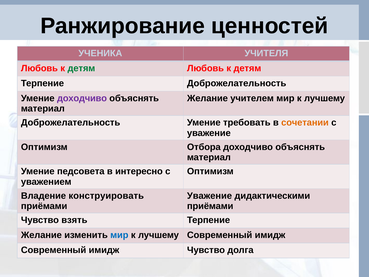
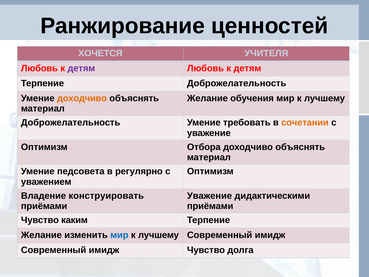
УЧЕНИКА: УЧЕНИКА -> ХОЧЕТСЯ (100, 53)
детям colour: green -> purple (81, 68)
доходчиво colour: purple -> orange (82, 98)
учителем: учителем -> обучения (252, 98)
интересно: интересно -> регулярно (139, 171)
взять: взять -> каким (74, 220)
